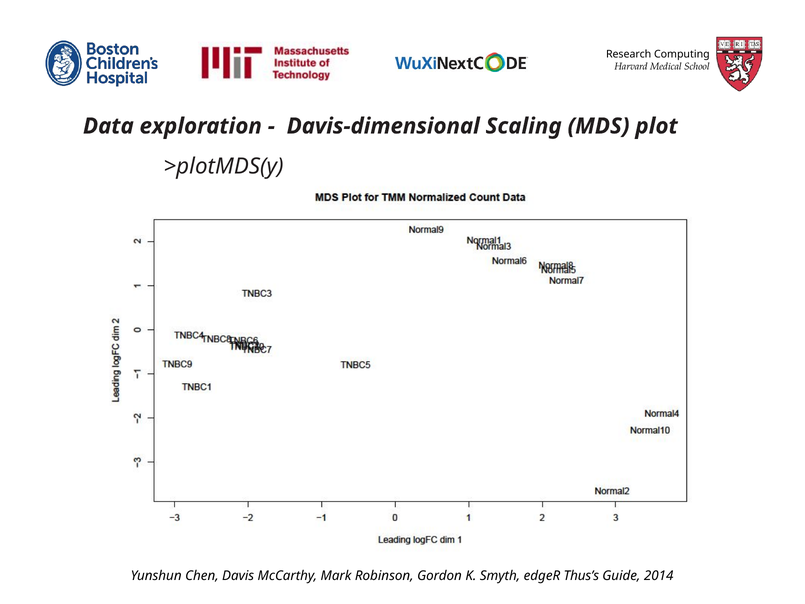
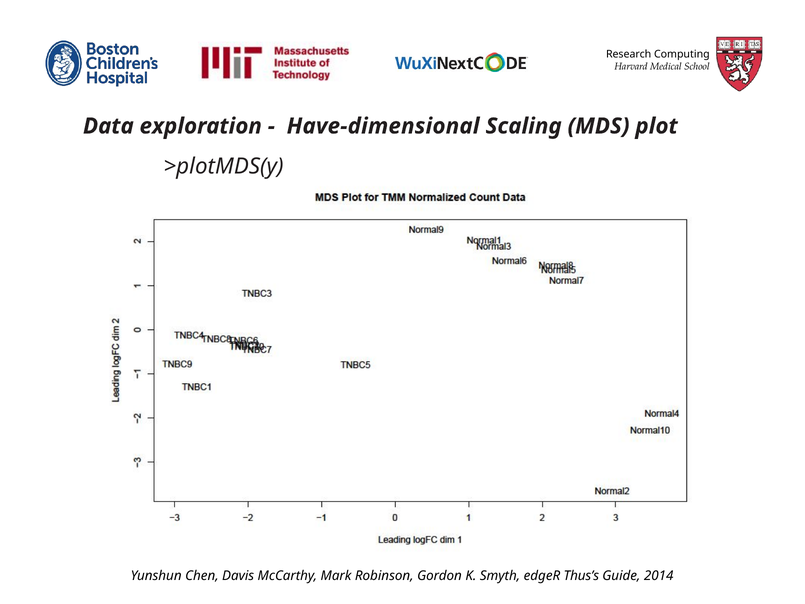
Davis-dimensional: Davis-dimensional -> Have-dimensional (383, 126)
